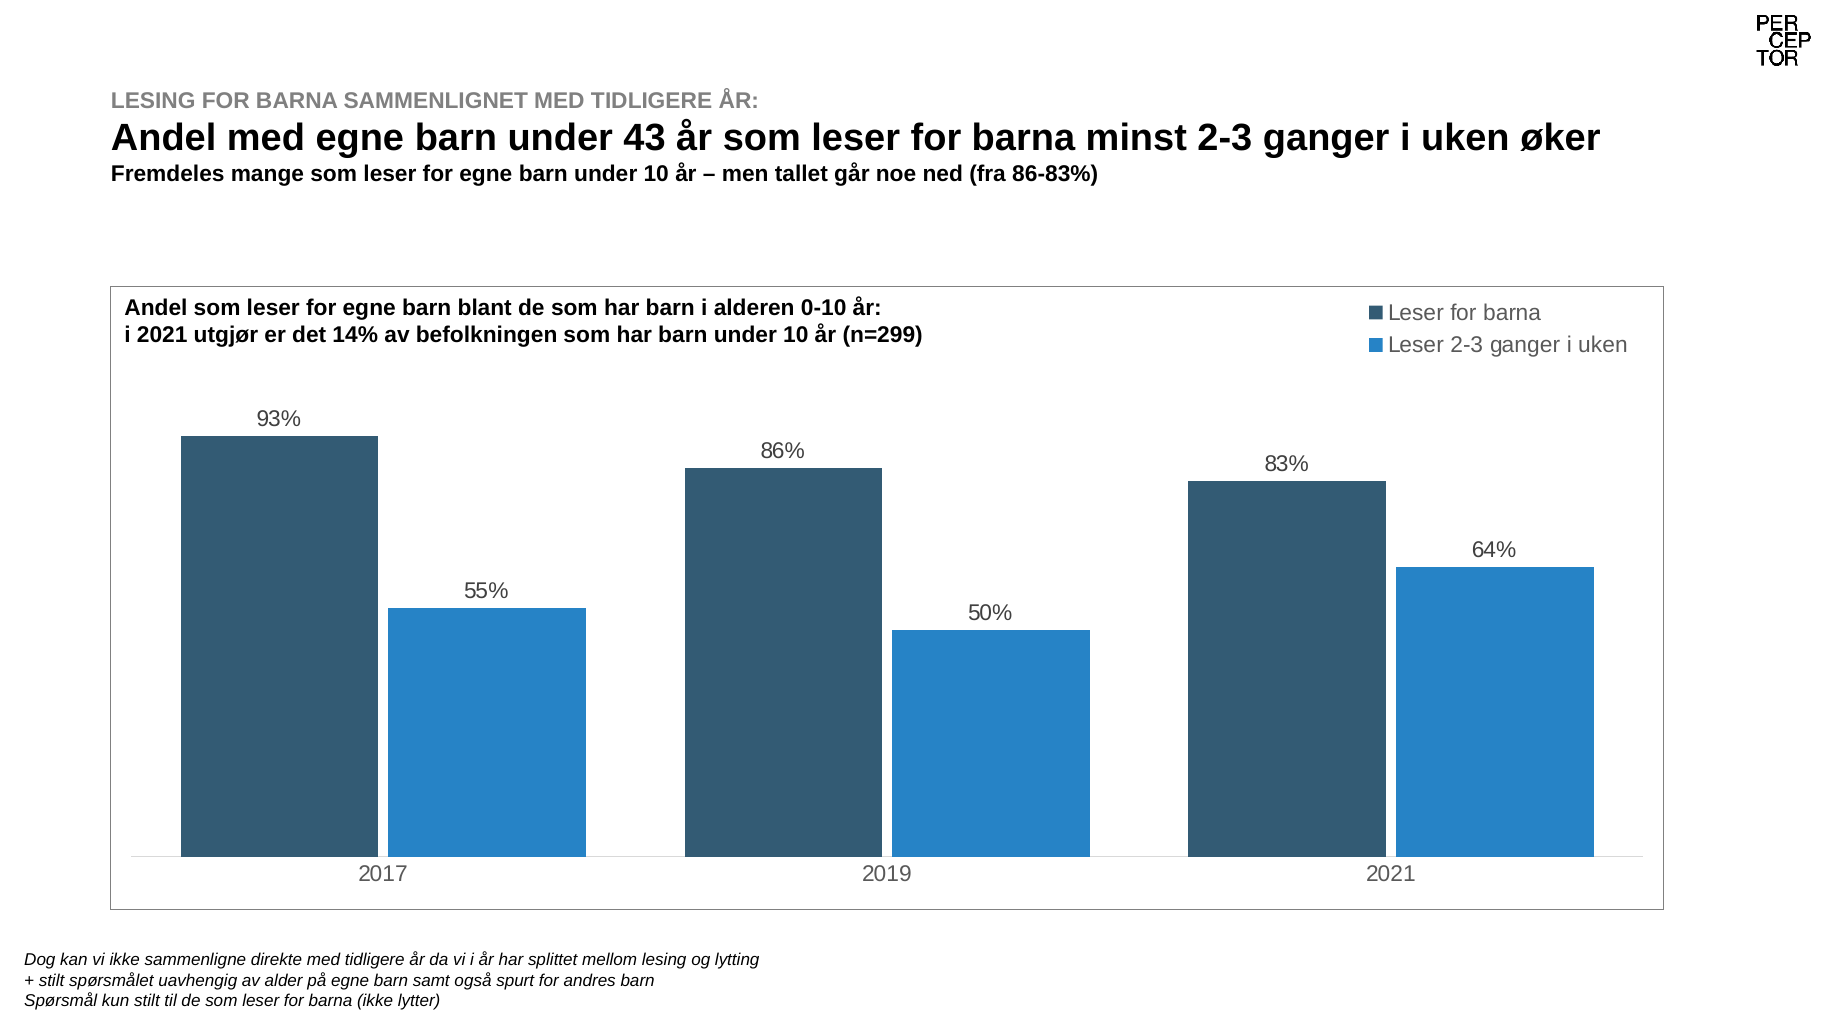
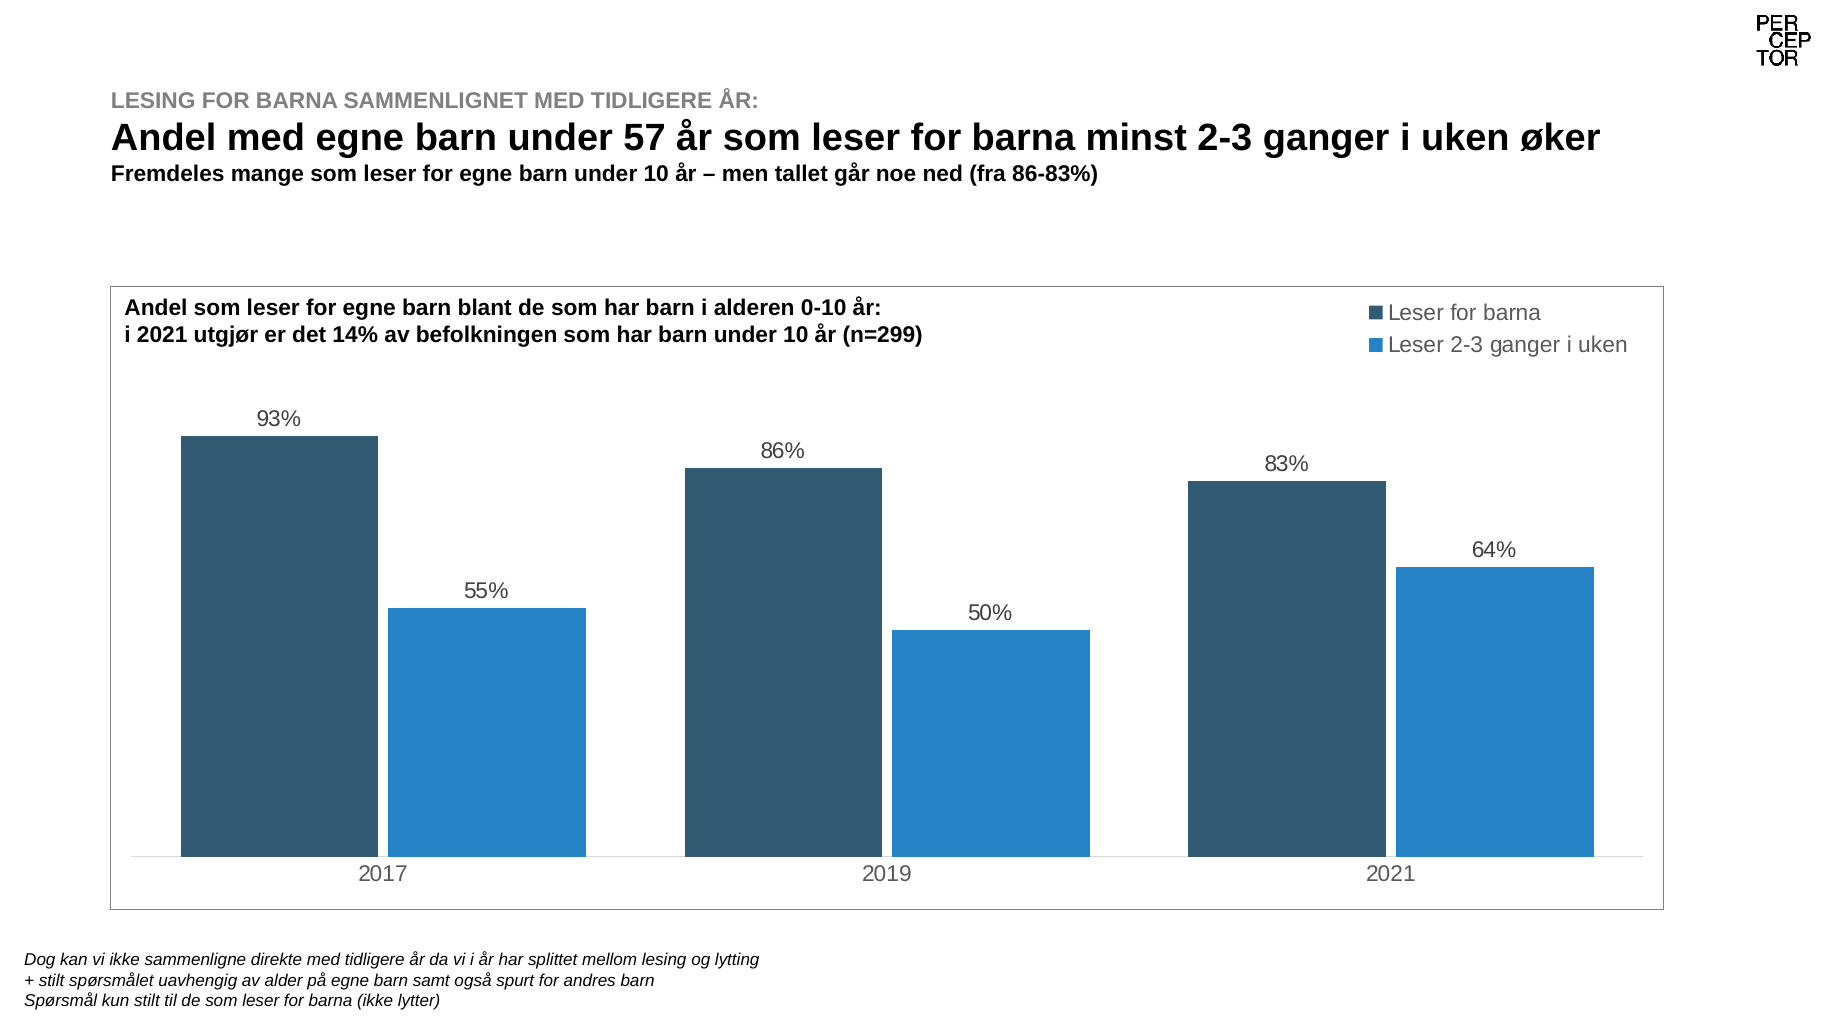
43: 43 -> 57 (645, 138)
